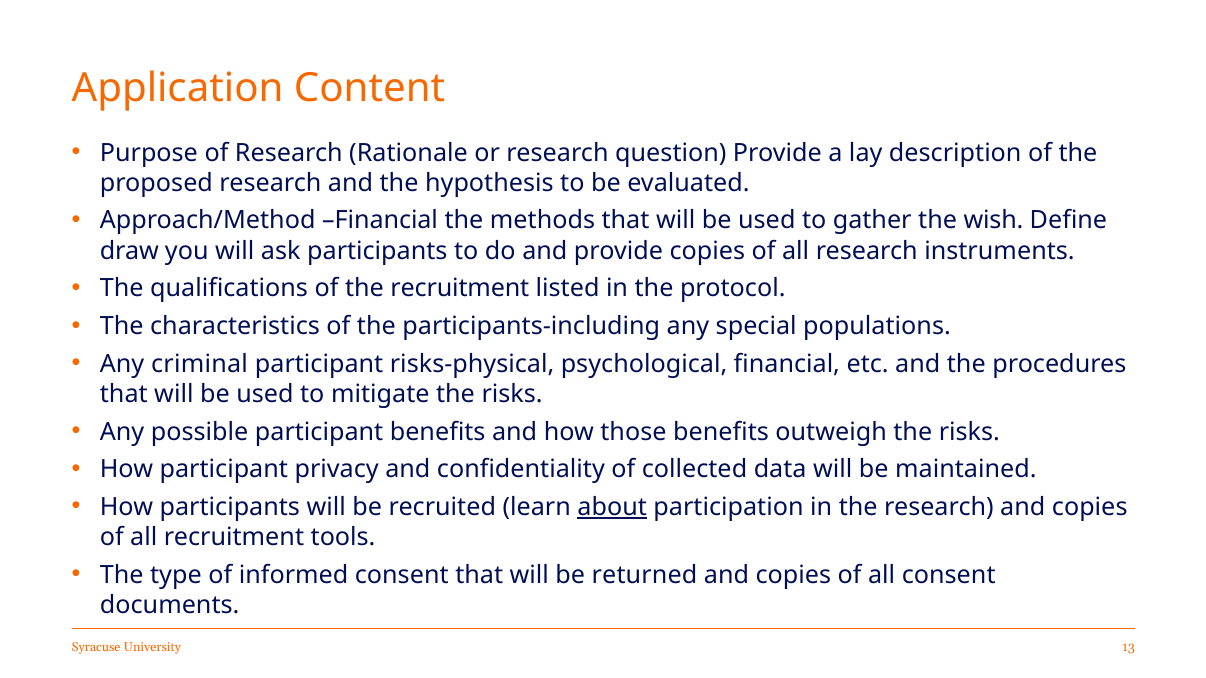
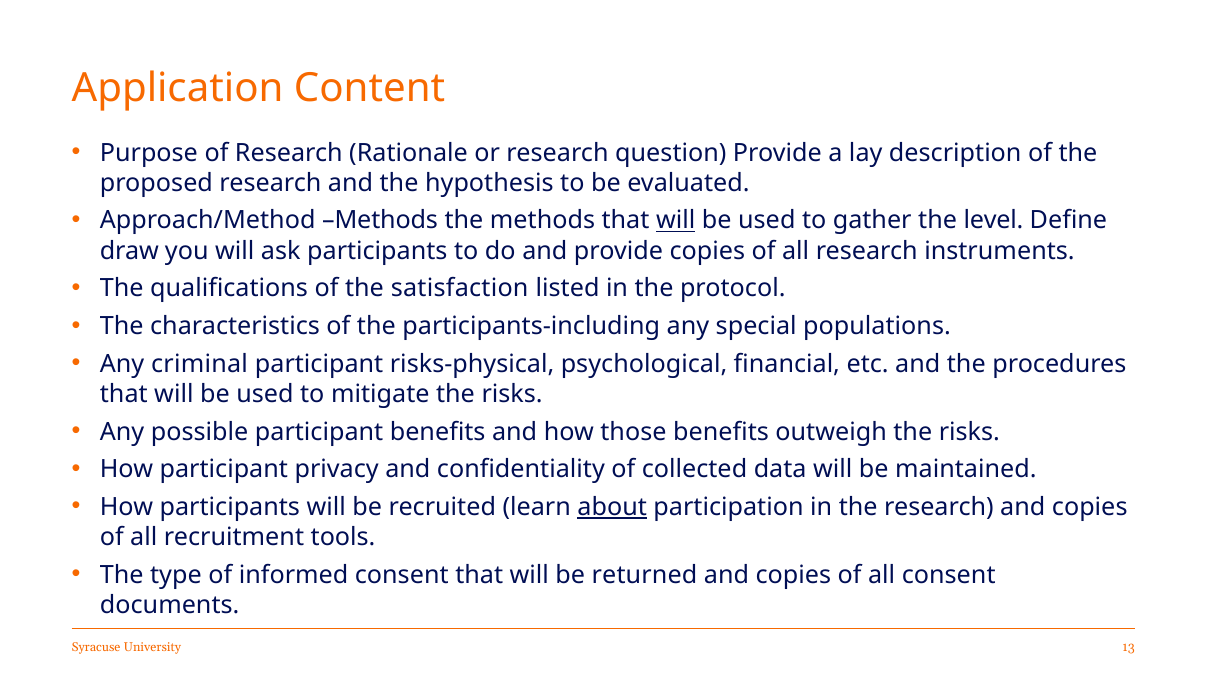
Approach/Method Financial: Financial -> Methods (380, 221)
will underline: none -> present (676, 221)
wish: wish -> level (993, 221)
the recruitment: recruitment -> satisfaction (460, 289)
